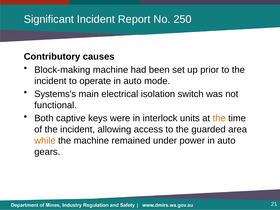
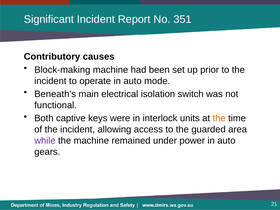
250: 250 -> 351 (183, 19)
Systems's: Systems's -> Beneath's (55, 94)
while colour: orange -> purple (45, 141)
